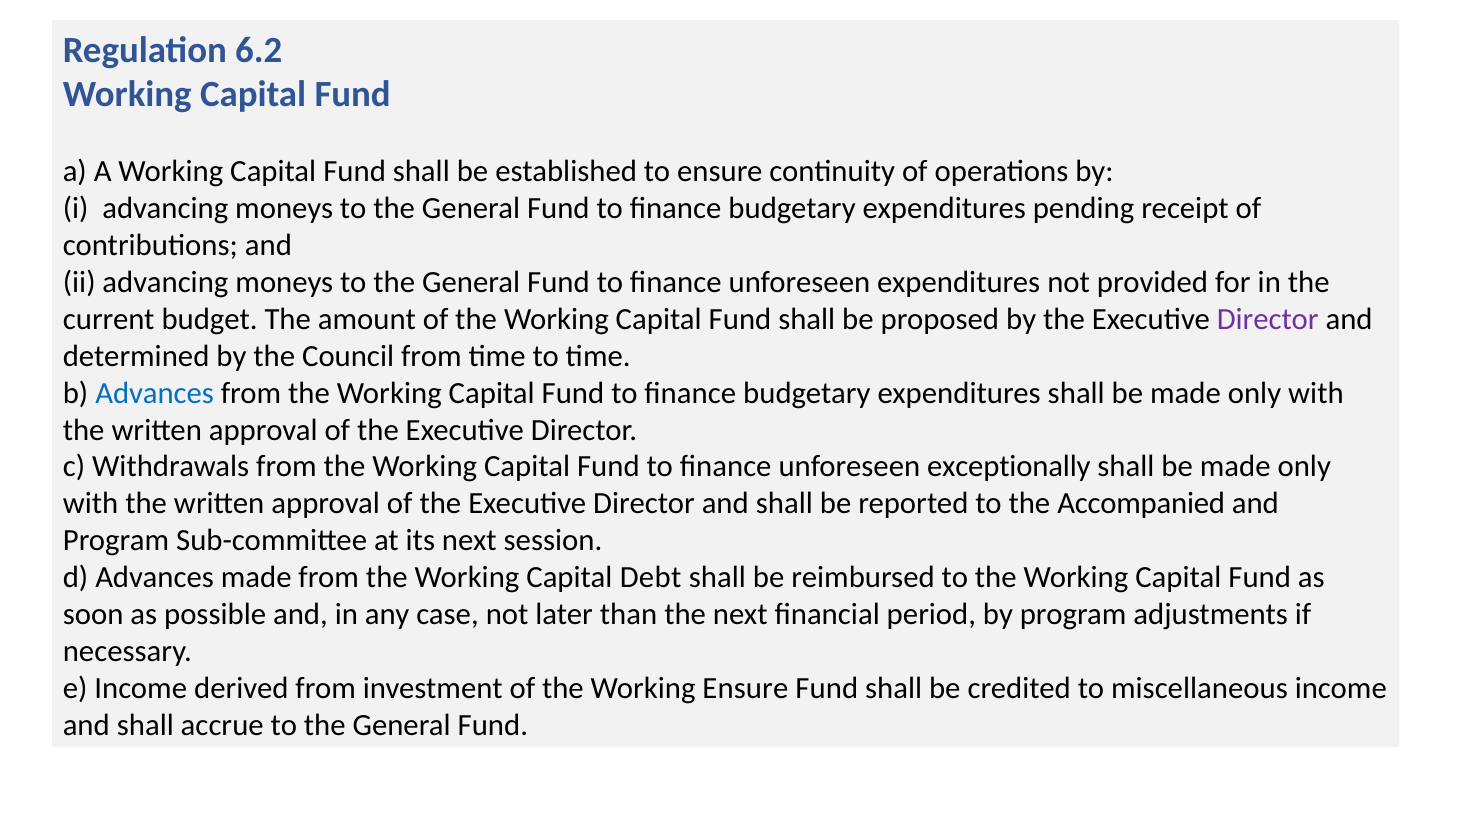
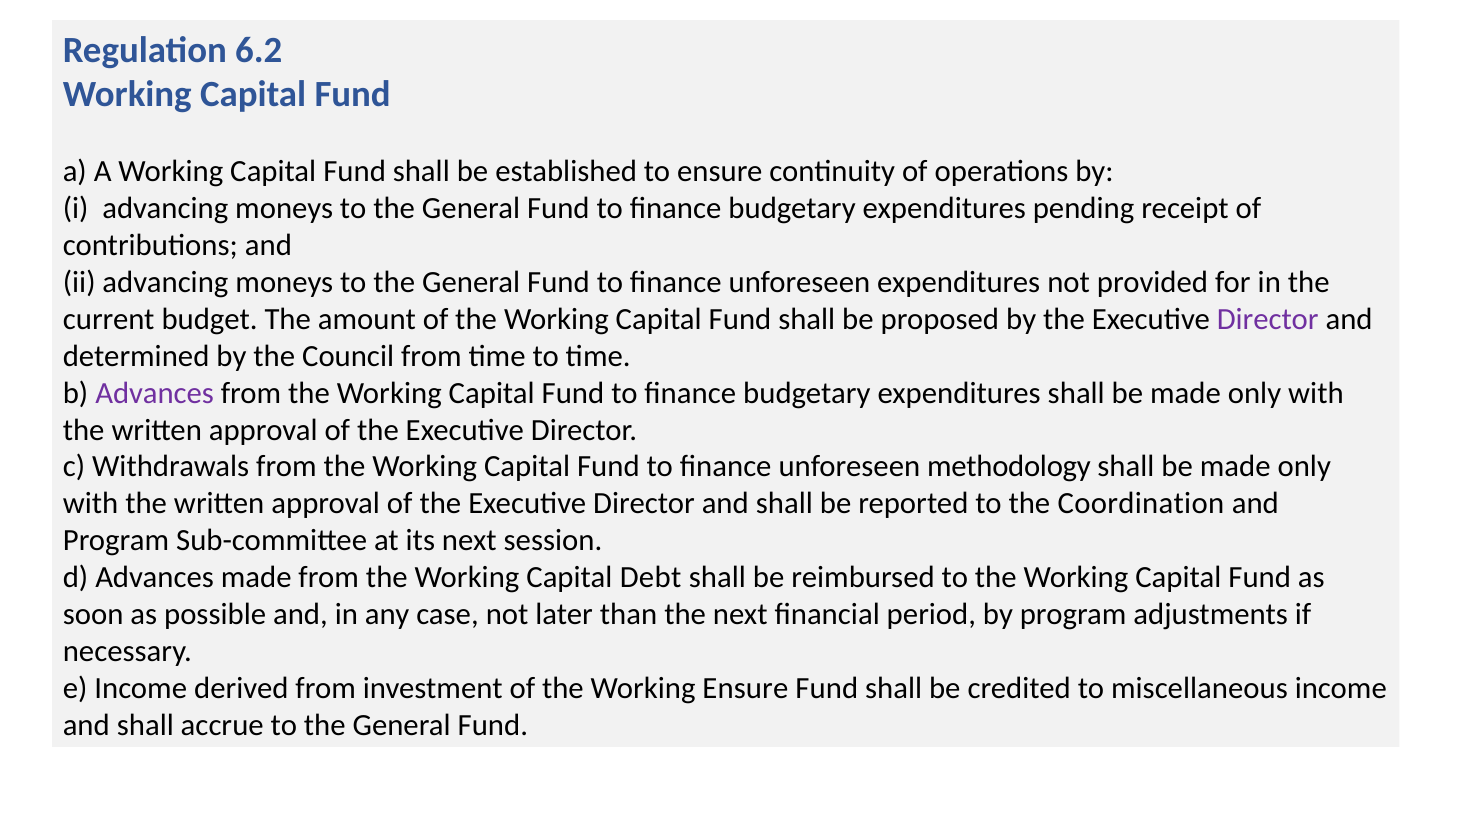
Advances colour: blue -> purple (155, 393)
exceptionally: exceptionally -> methodology (1009, 467)
Accompanied: Accompanied -> Coordination (1141, 504)
